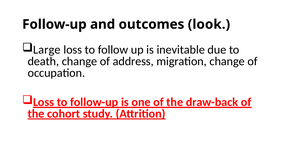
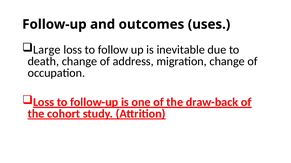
look: look -> uses (209, 24)
